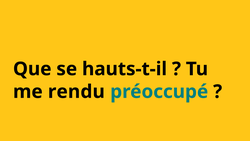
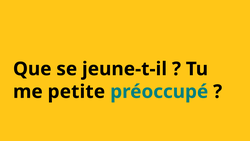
hauts-t-il: hauts-t-il -> jeune-t-il (125, 69)
rendu: rendu -> petite (76, 91)
